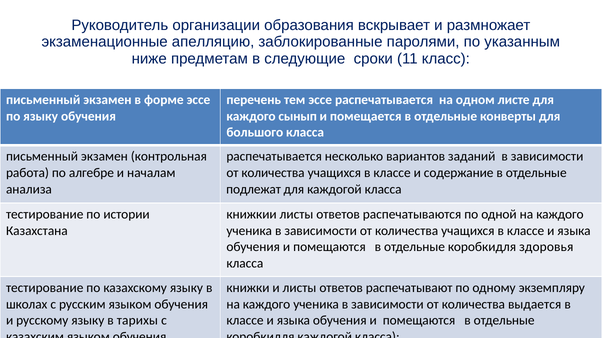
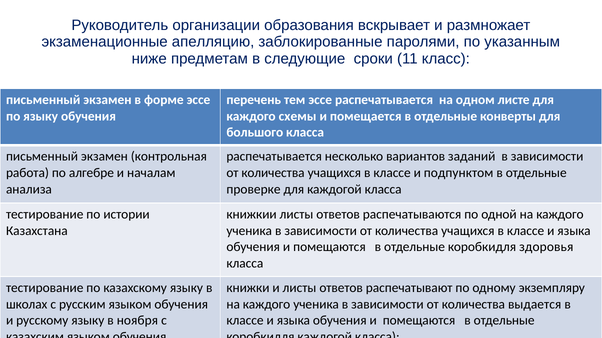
сынып: сынып -> схемы (298, 116)
содержание: содержание -> подпунктом (459, 173)
подлежат: подлежат -> проверке (253, 190)
тарихы: тарихы -> ноября (137, 321)
